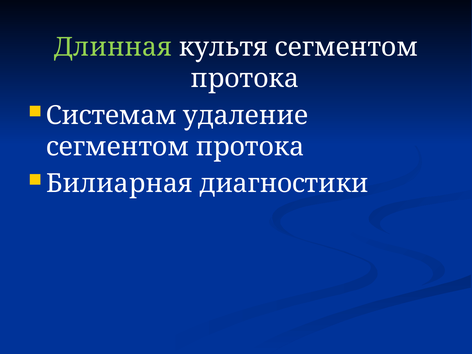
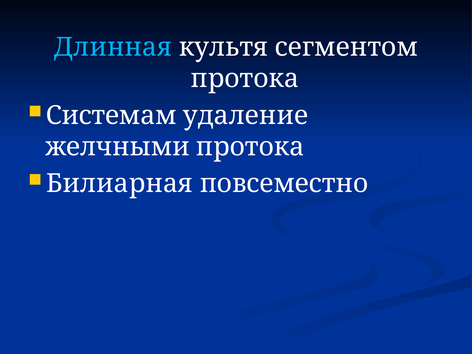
Длинная colour: light green -> light blue (113, 47)
сегментом: сегментом -> желчными (118, 147)
диагностики: диагностики -> повсеместно (284, 184)
